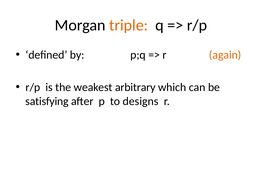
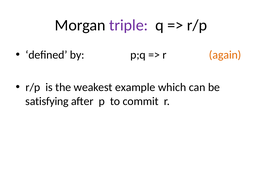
triple colour: orange -> purple (129, 25)
arbitrary: arbitrary -> example (135, 88)
designs: designs -> commit (141, 102)
